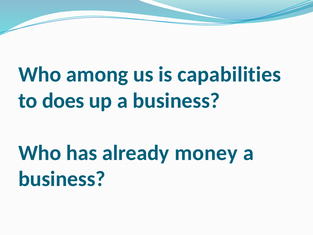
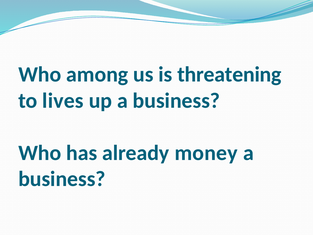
capabilities: capabilities -> threatening (229, 74)
does: does -> lives (63, 101)
